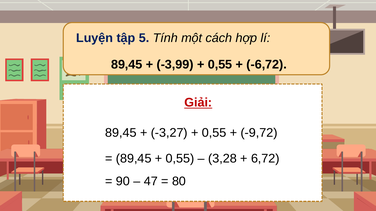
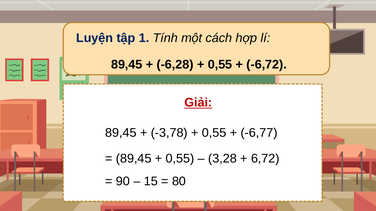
5: 5 -> 1 (144, 38)
-3,99: -3,99 -> -6,28 (175, 65)
-3,27: -3,27 -> -3,78 (169, 133)
-9,72: -9,72 -> -6,77 (259, 133)
47: 47 -> 15 (151, 182)
